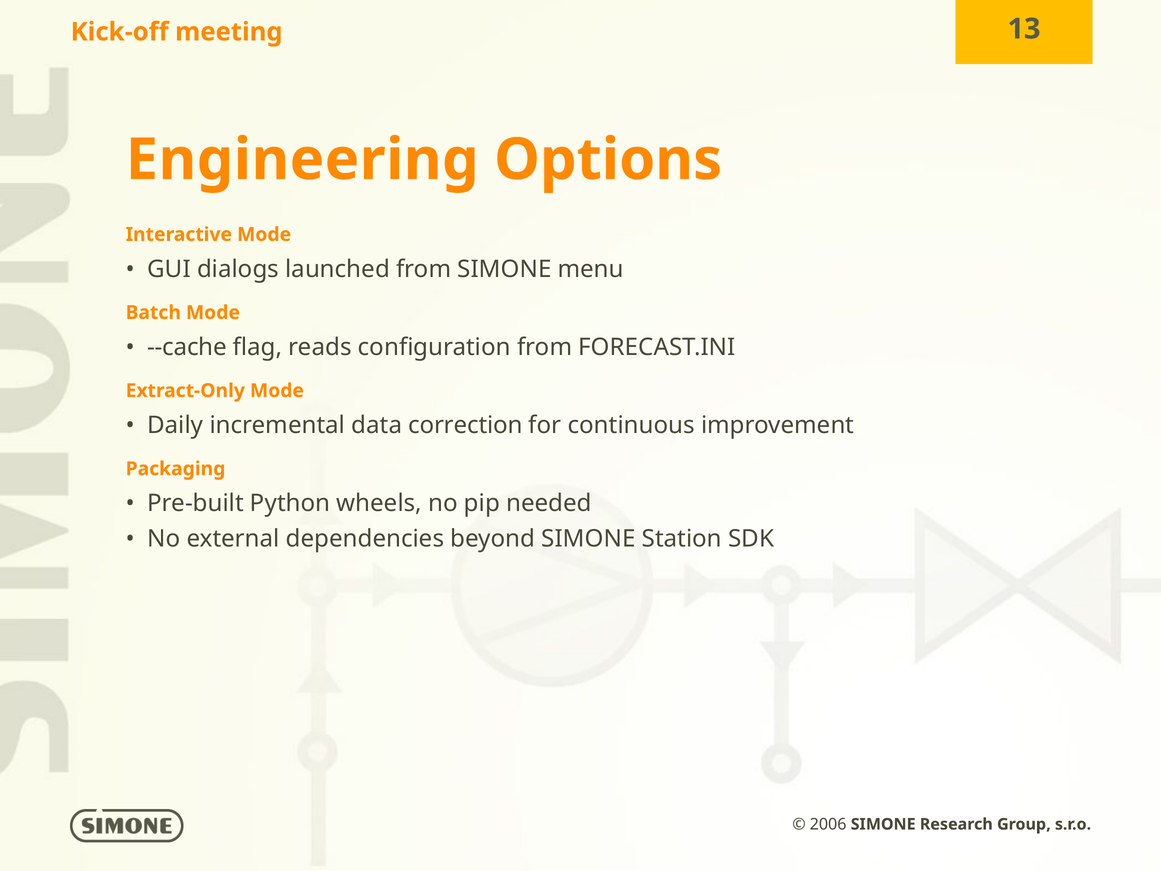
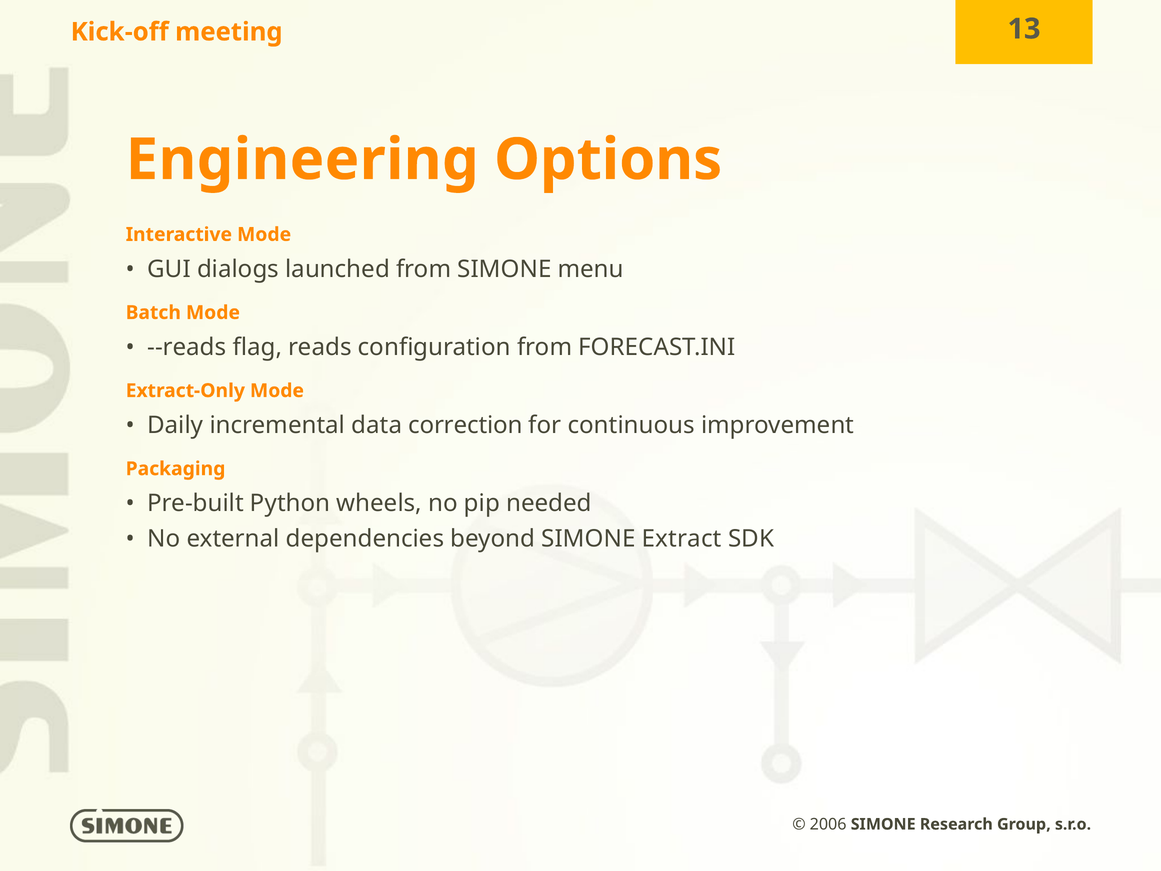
--cache: --cache -> --reads (187, 347)
Station: Station -> Extract (682, 539)
